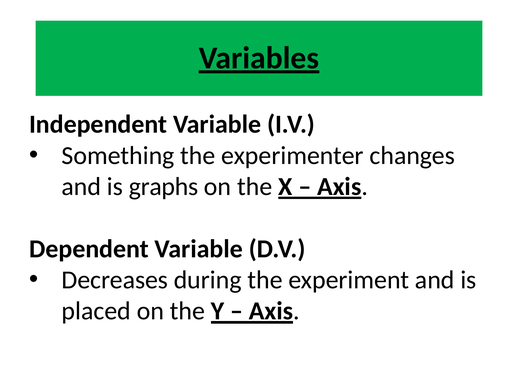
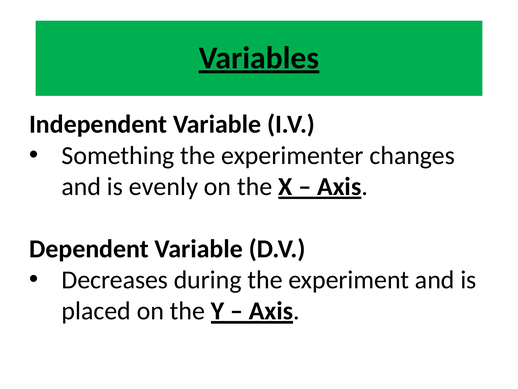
graphs: graphs -> evenly (163, 186)
